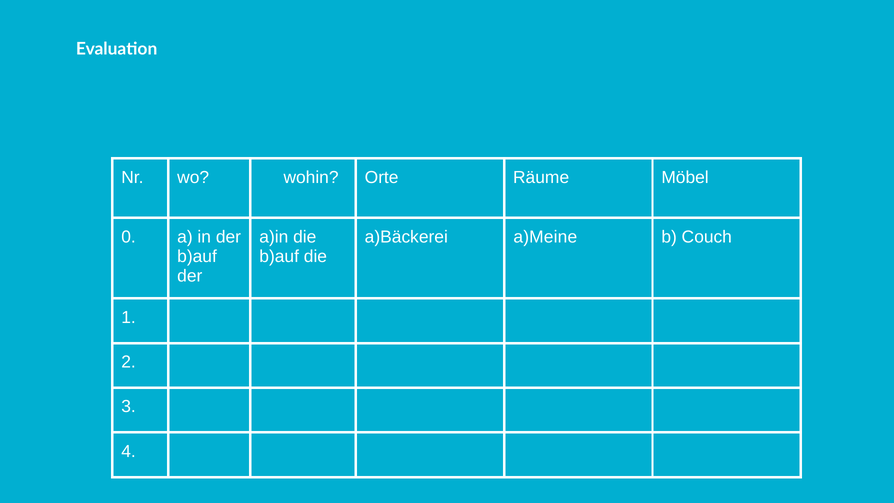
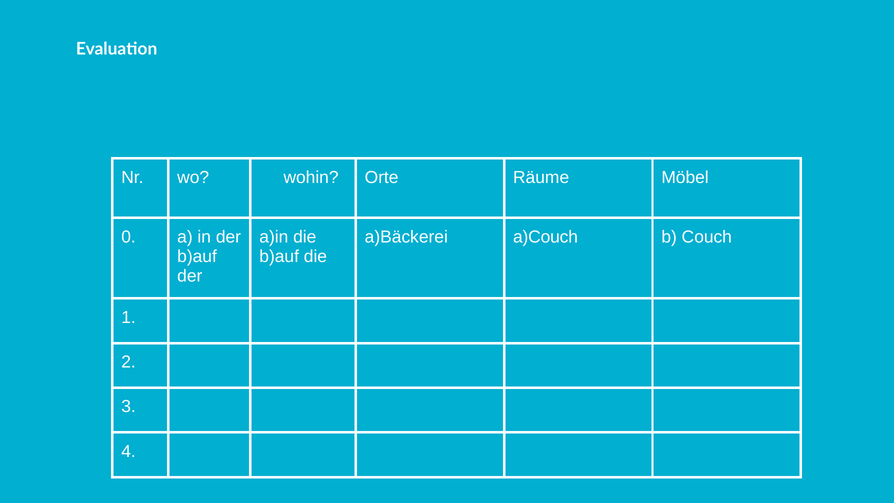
a)Meine: a)Meine -> a)Couch (545, 237)
